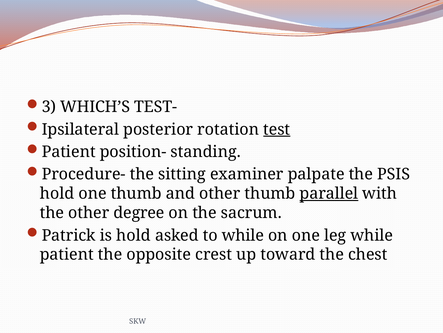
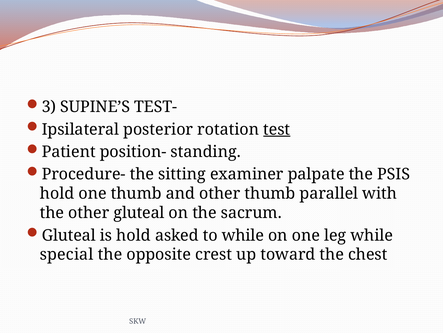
WHICH’S: WHICH’S -> SUPINE’S (95, 107)
parallel underline: present -> none (329, 193)
other degree: degree -> gluteal (139, 212)
Patrick: Patrick -> Gluteal (69, 235)
patient: patient -> special (67, 254)
